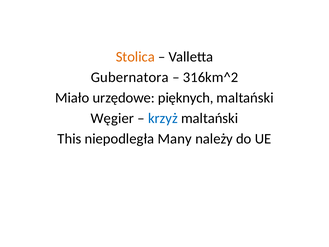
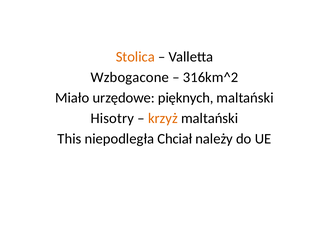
Gubernatora: Gubernatora -> Wzbogacone (130, 77)
Węgier: Węgier -> Hisotry (112, 118)
krzyż colour: blue -> orange (163, 118)
Many: Many -> Chciał (175, 139)
